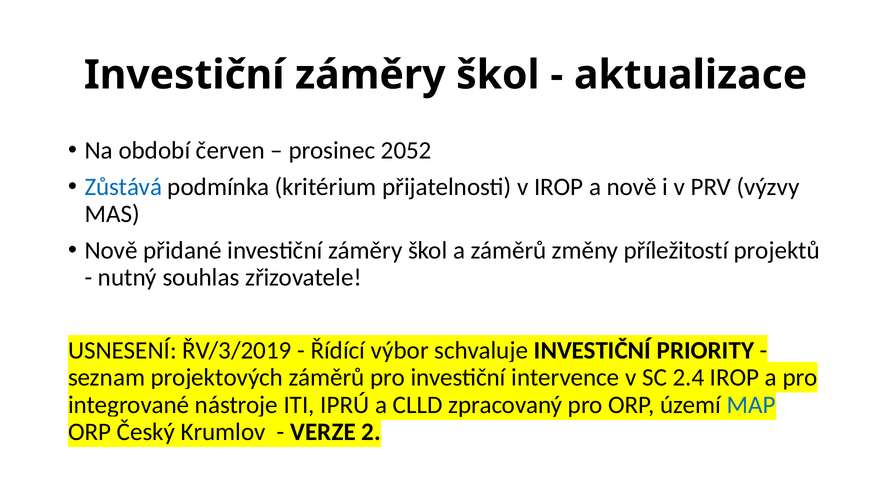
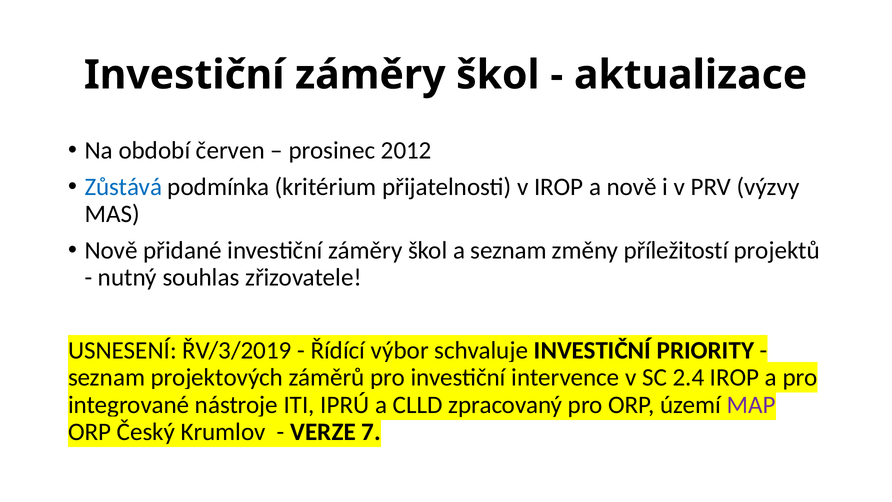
2052: 2052 -> 2012 (406, 150)
a záměrů: záměrů -> seznam (509, 250)
MAP colour: blue -> purple (751, 405)
2: 2 -> 7 (371, 432)
